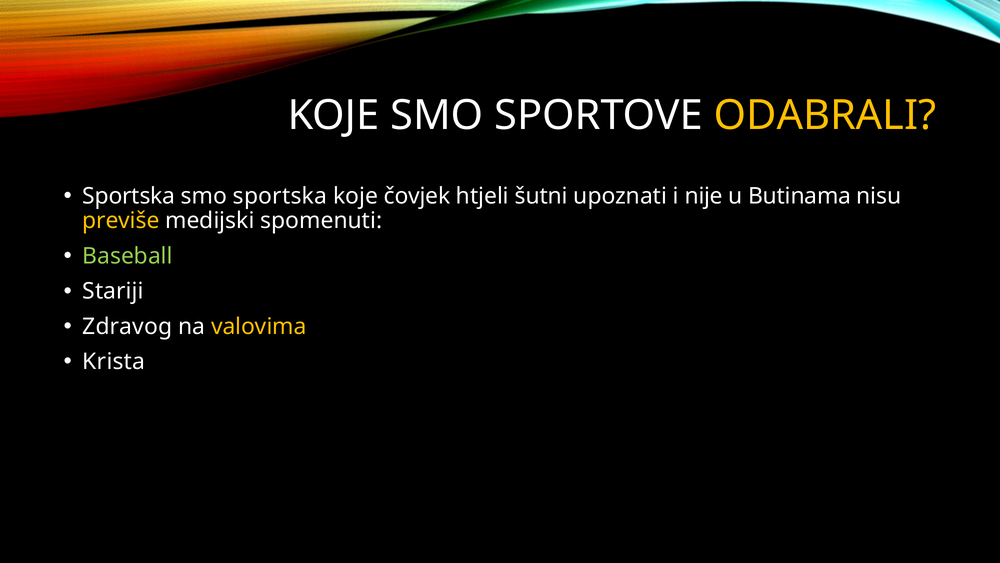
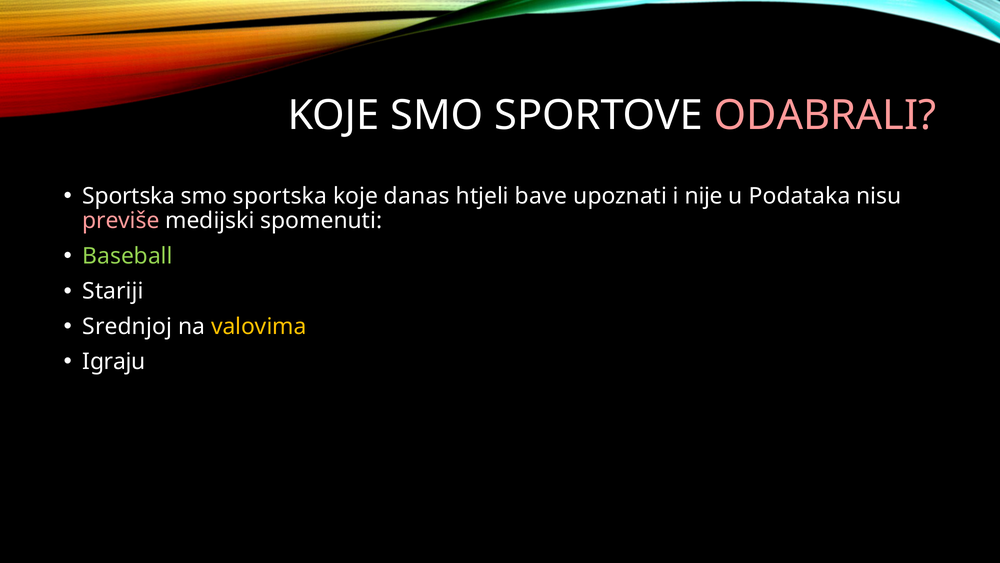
ODABRALI colour: yellow -> pink (825, 115)
čovjek: čovjek -> danas (417, 196)
šutni: šutni -> bave (541, 196)
Butinama: Butinama -> Podataka (800, 196)
previše colour: yellow -> pink (121, 221)
Zdravog: Zdravog -> Srednjoj (127, 326)
Krista: Krista -> Igraju (114, 361)
